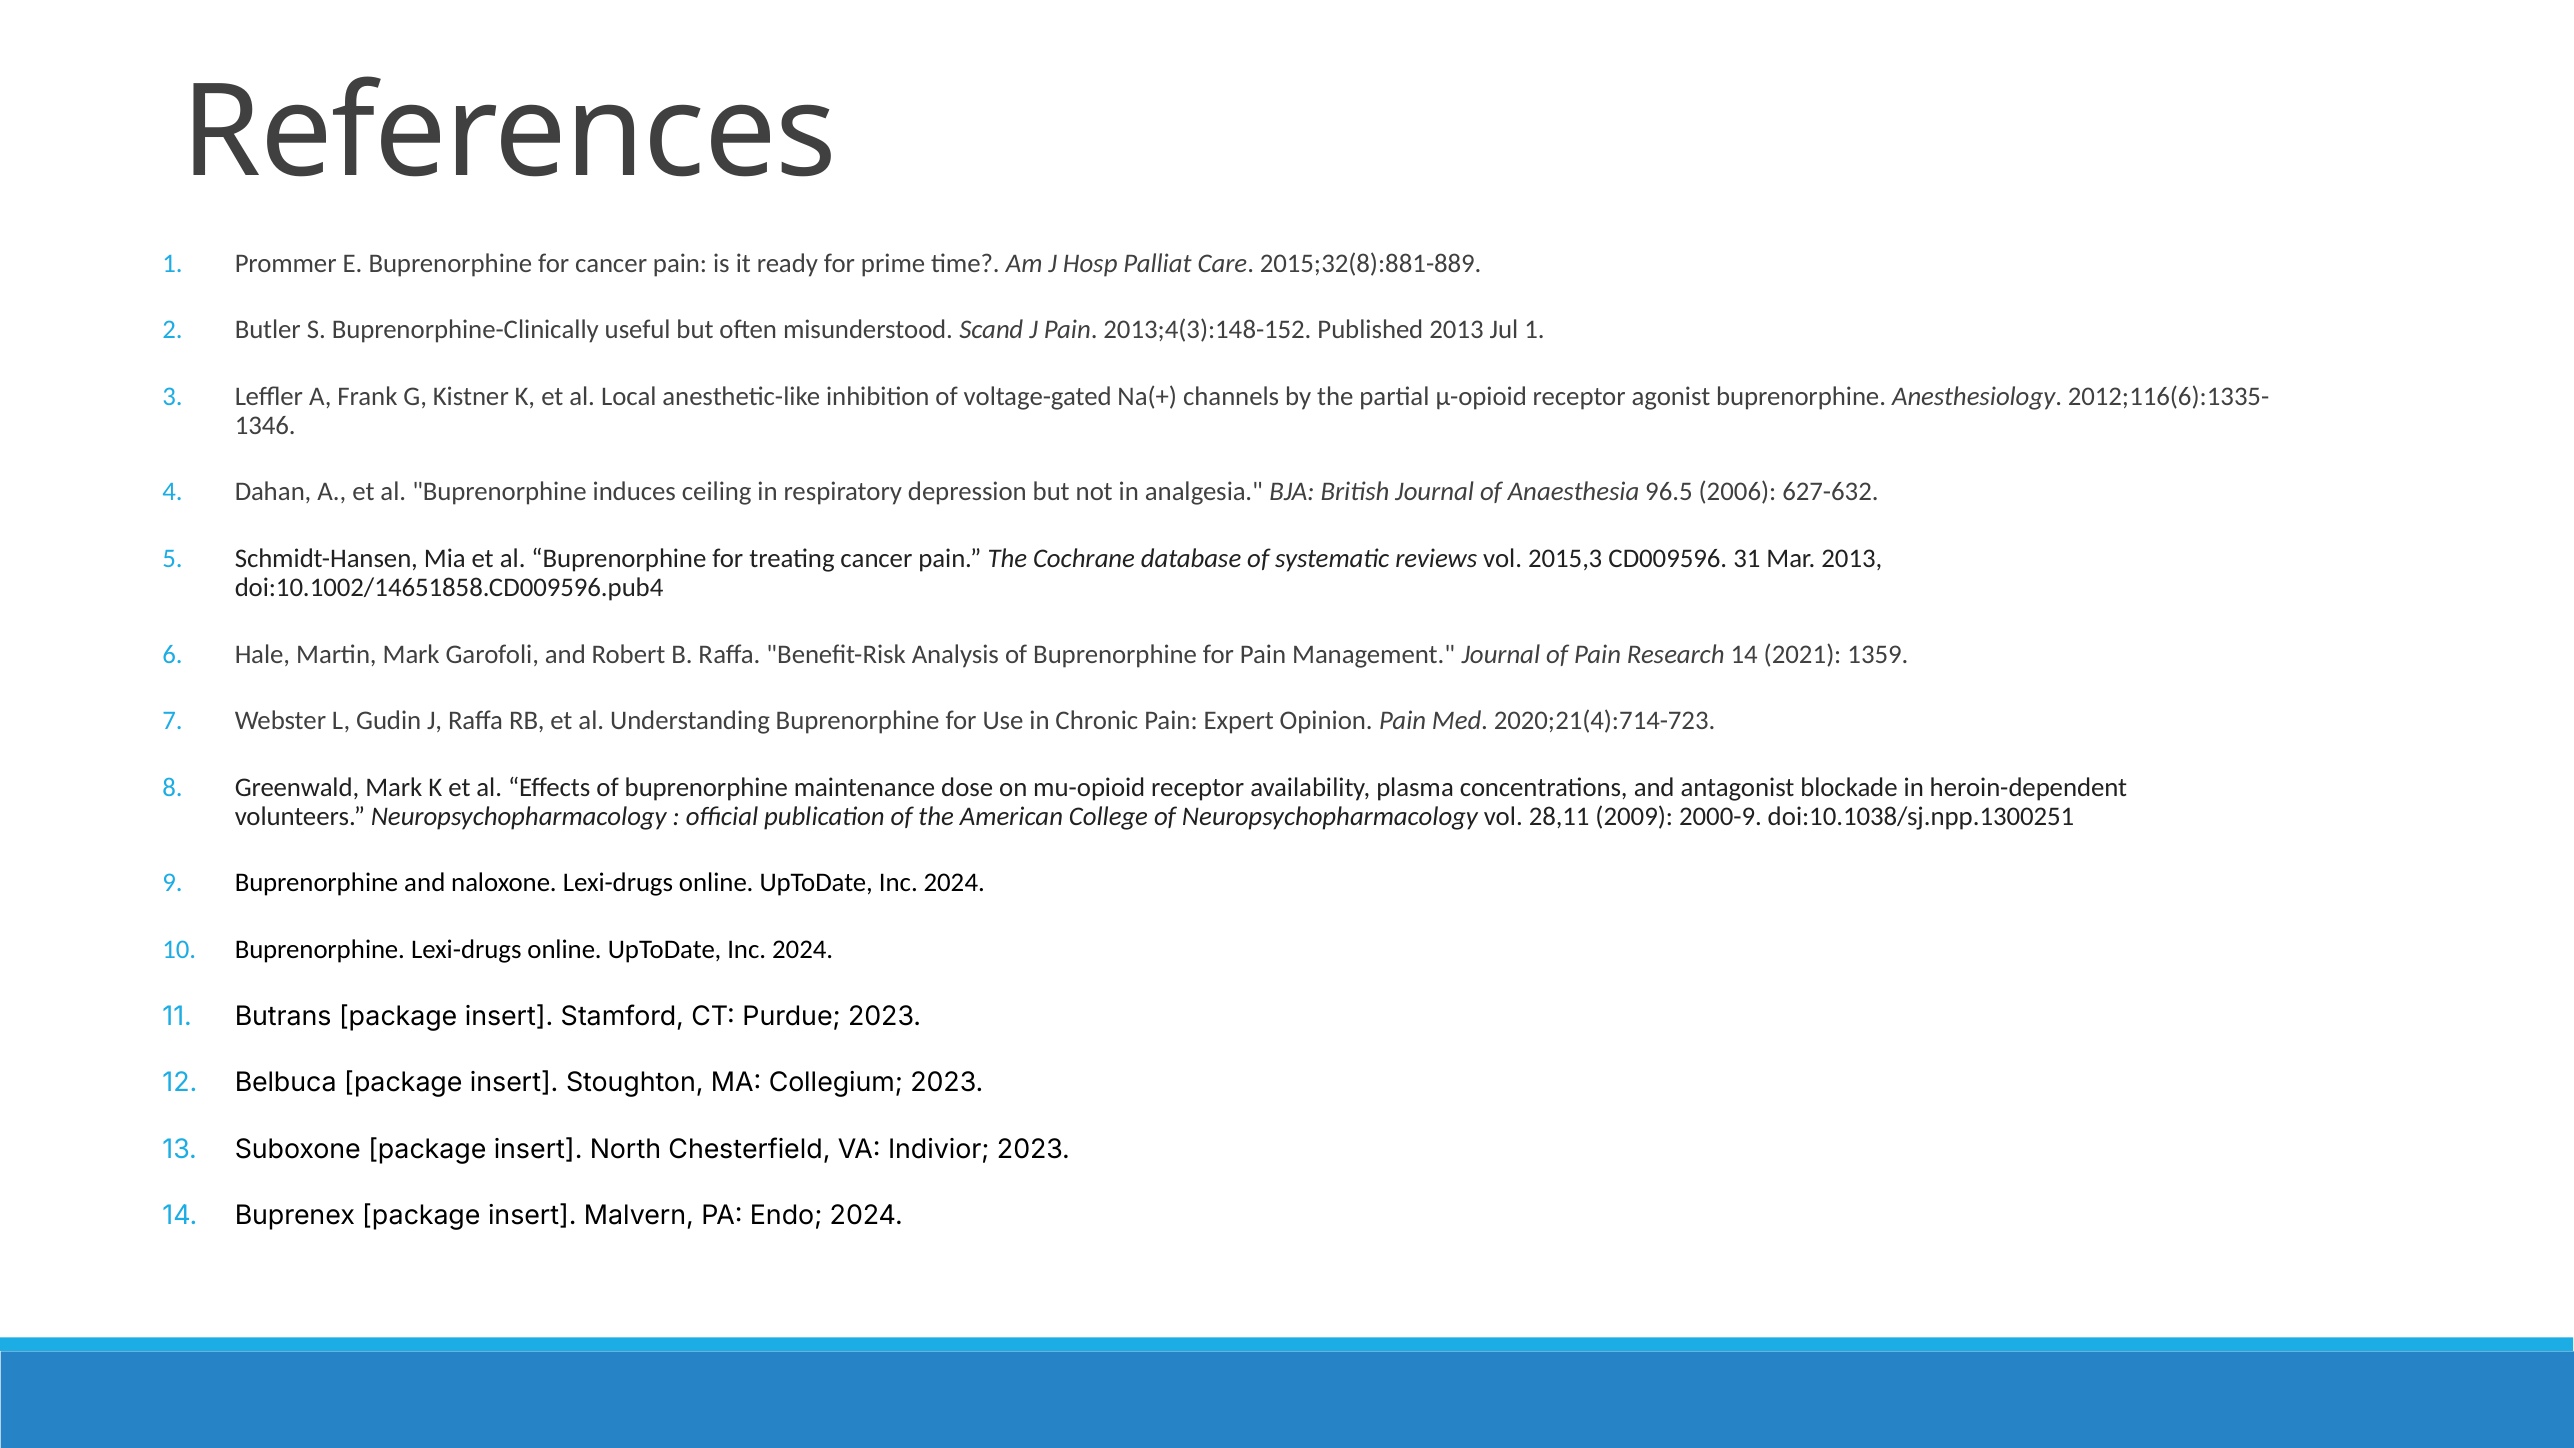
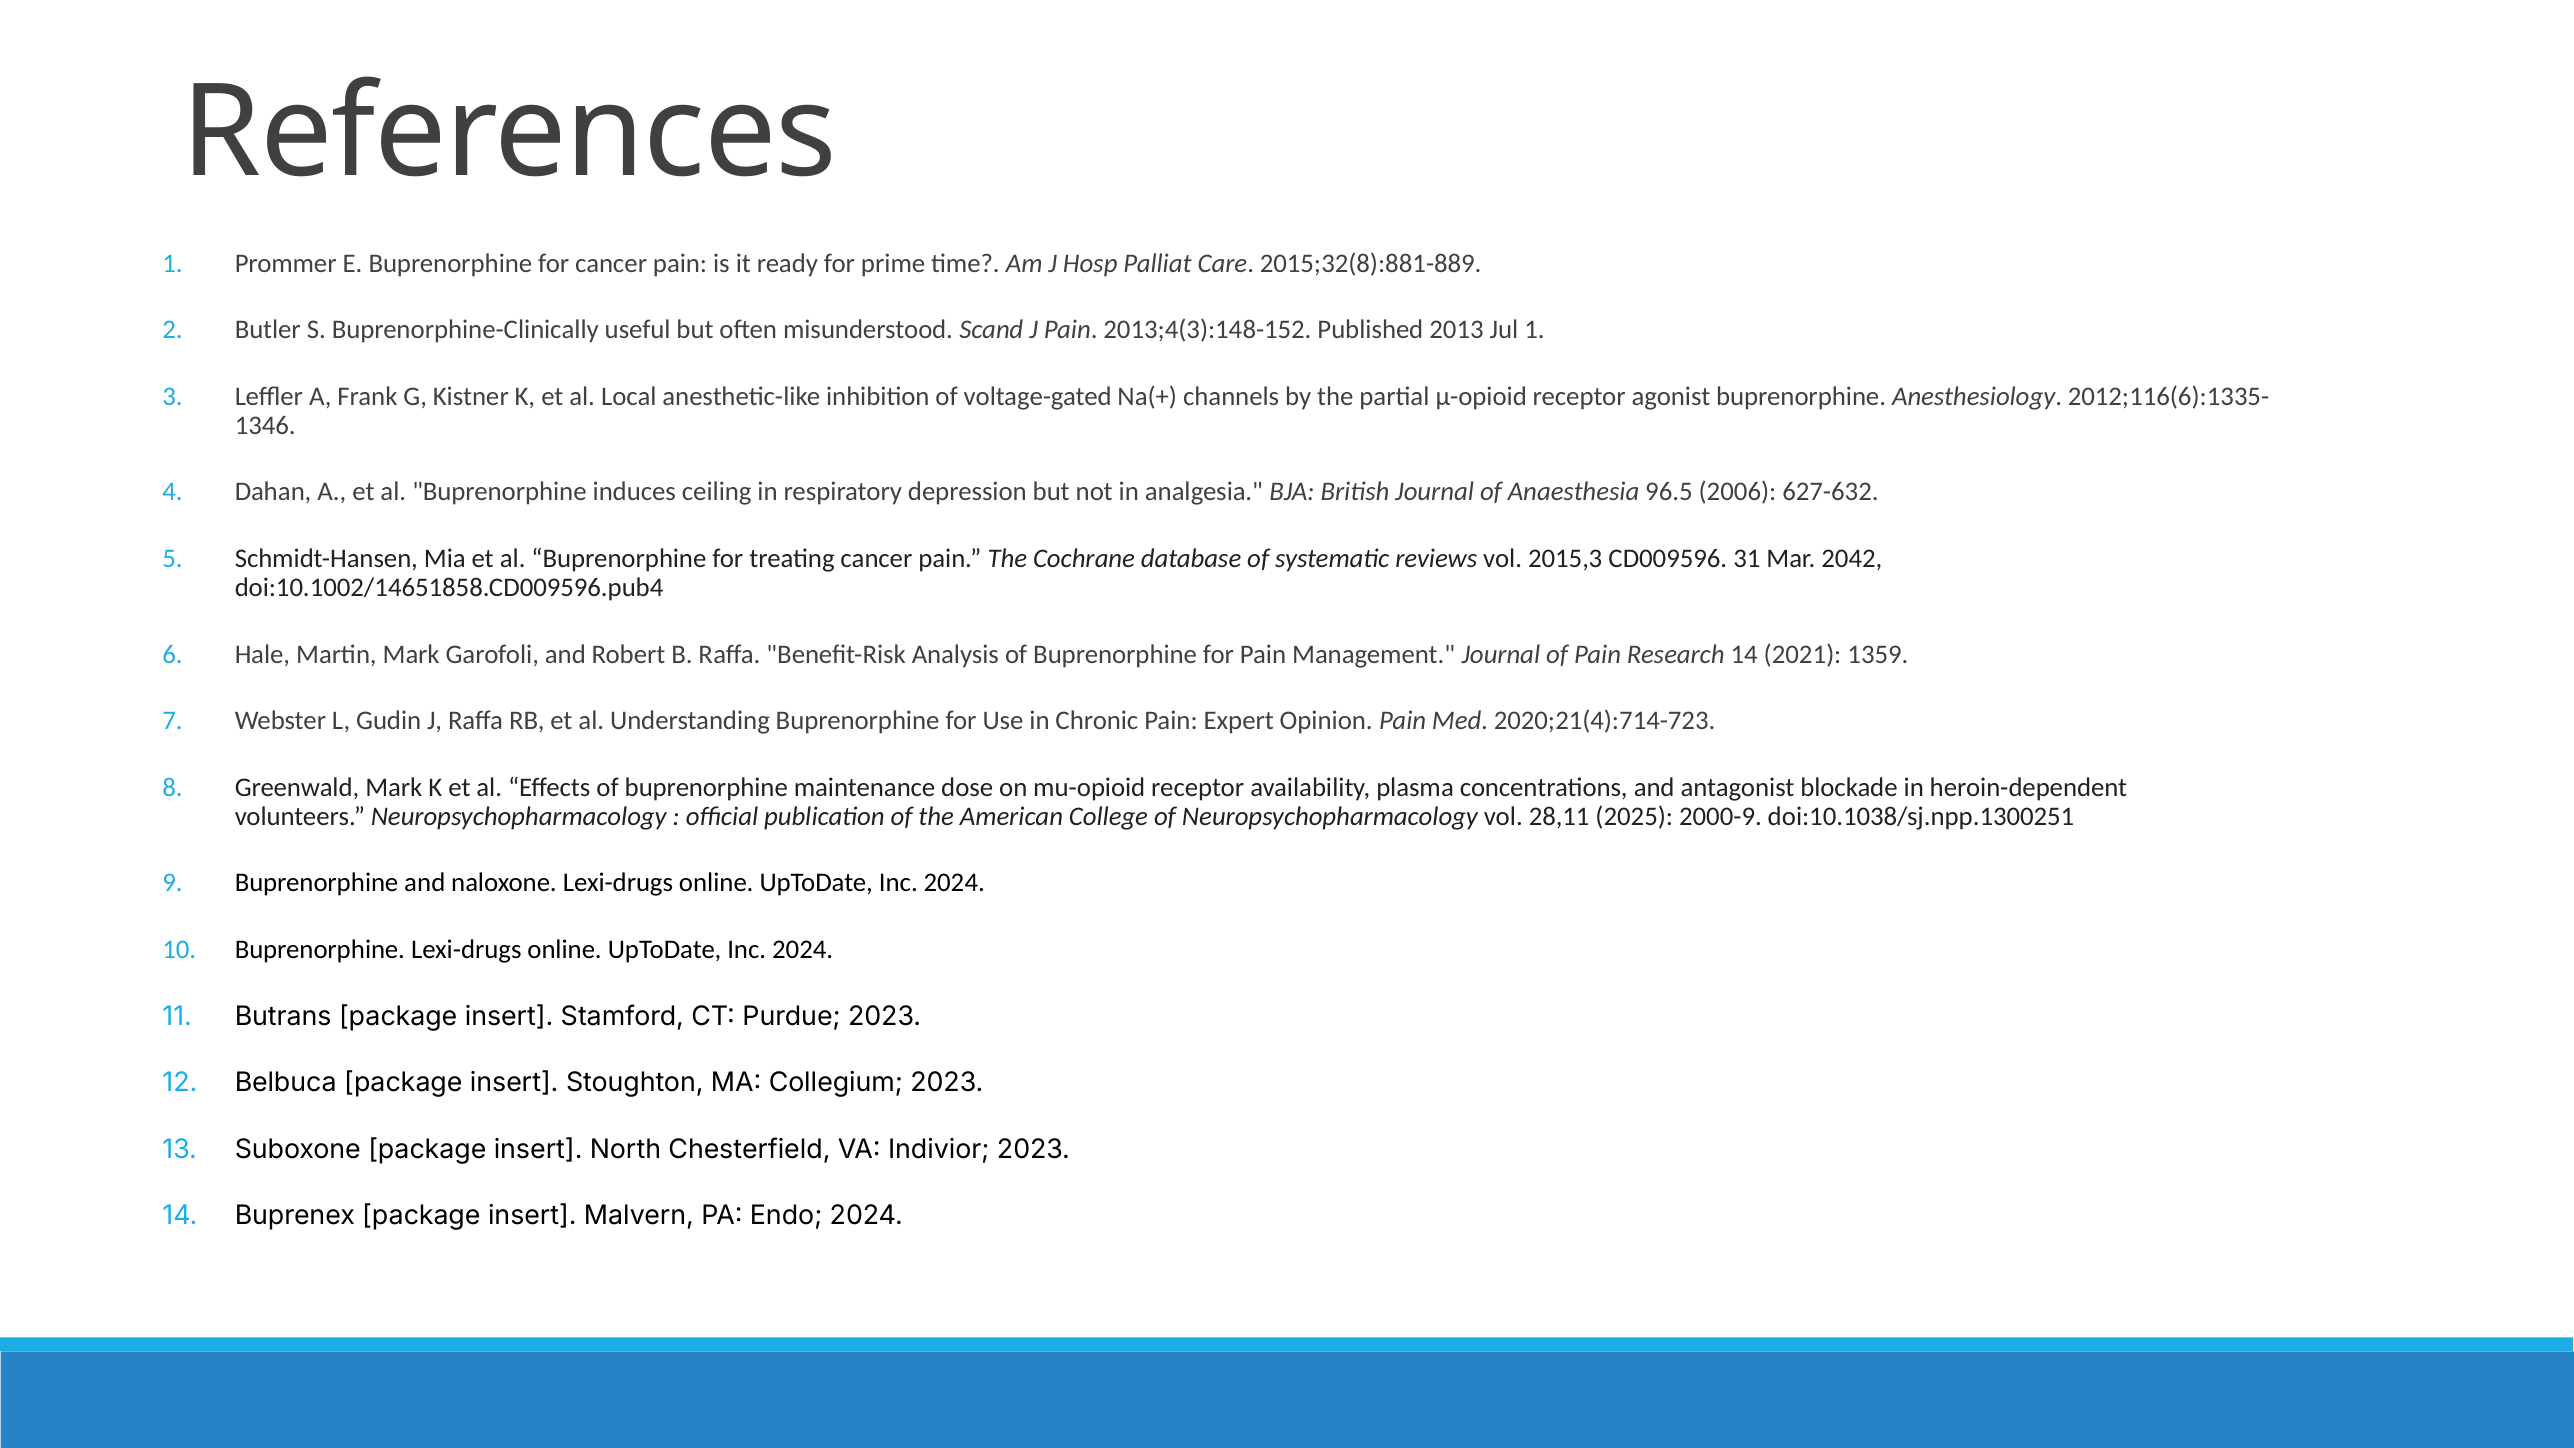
Mar 2013: 2013 -> 2042 (1852, 559)
2009: 2009 -> 2025 (1634, 816)
